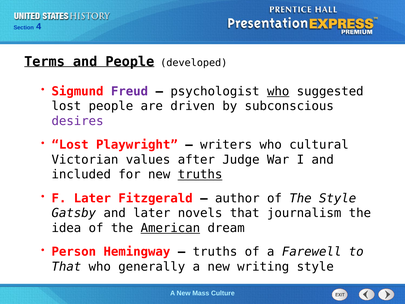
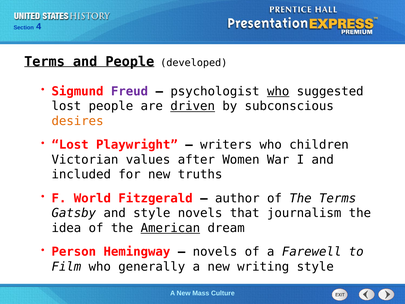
driven underline: none -> present (193, 106)
desires colour: purple -> orange (78, 121)
cultural: cultural -> children (319, 145)
Judge: Judge -> Women (241, 160)
truths underline: present -> none (200, 174)
F Later: Later -> World (92, 198)
The Style: Style -> Terms (338, 198)
and later: later -> style (152, 213)
truths: truths -> novels (215, 252)
That: That -> Film (66, 267)
